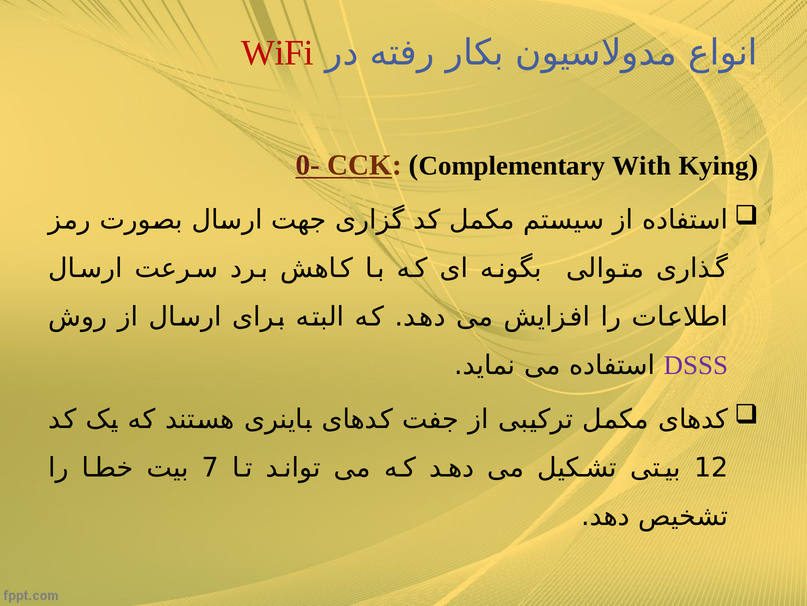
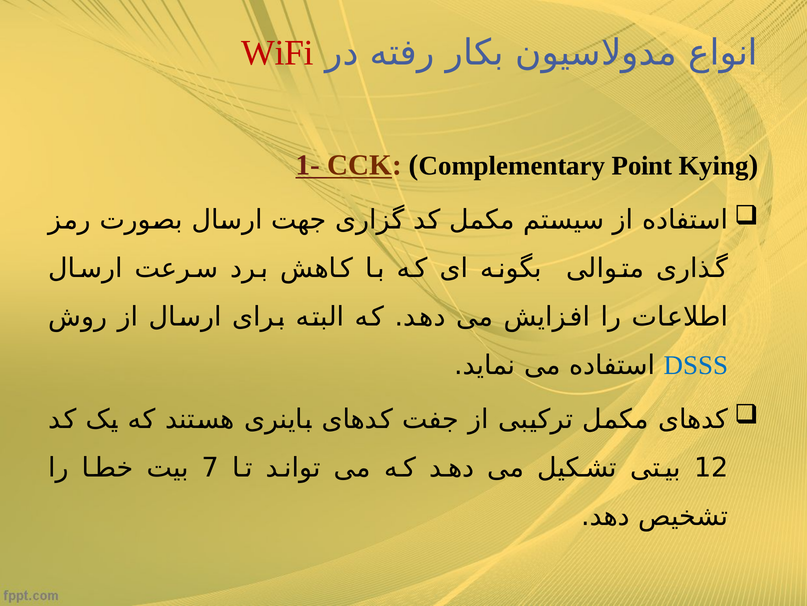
0-: 0- -> 1- (308, 165)
With: With -> Point (642, 166)
DSSS colour: purple -> blue (696, 365)
